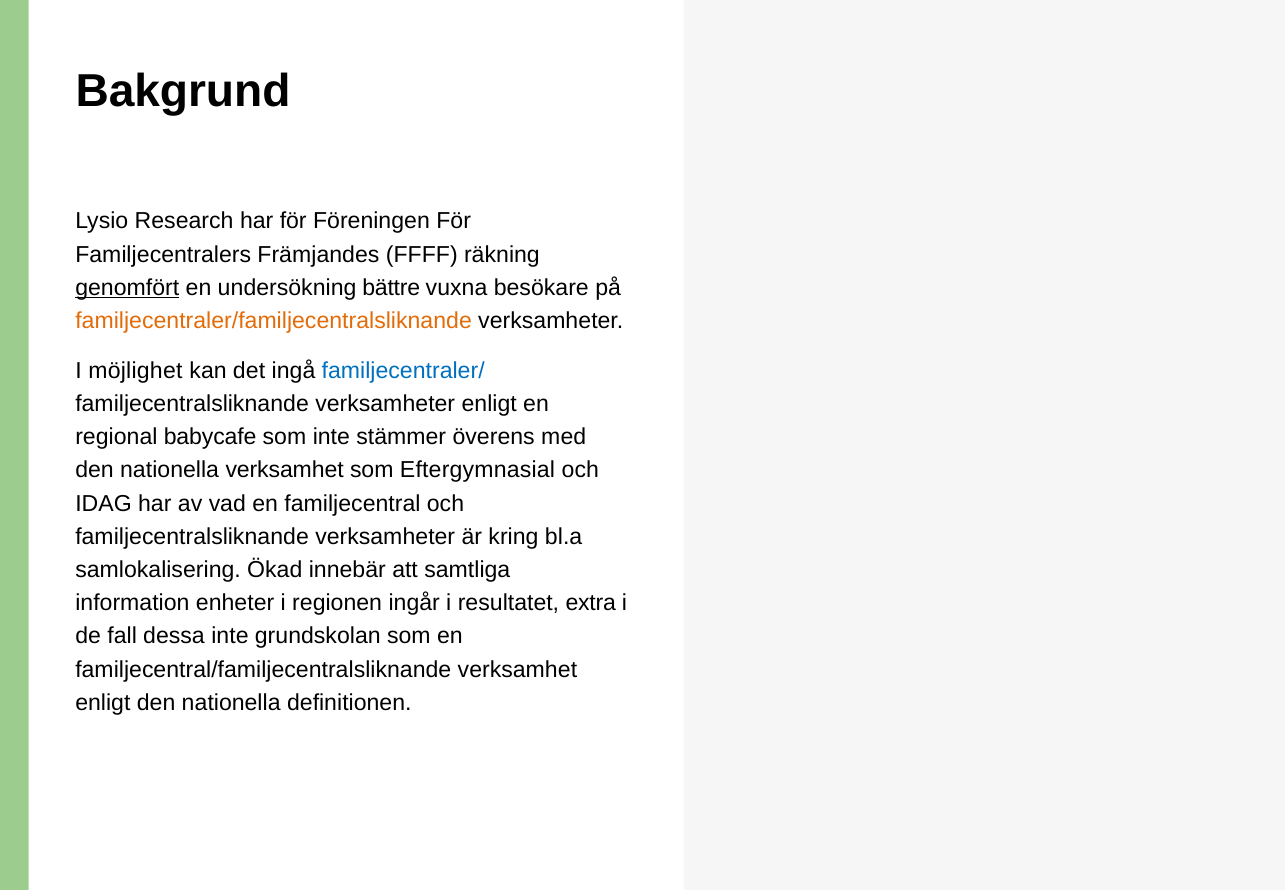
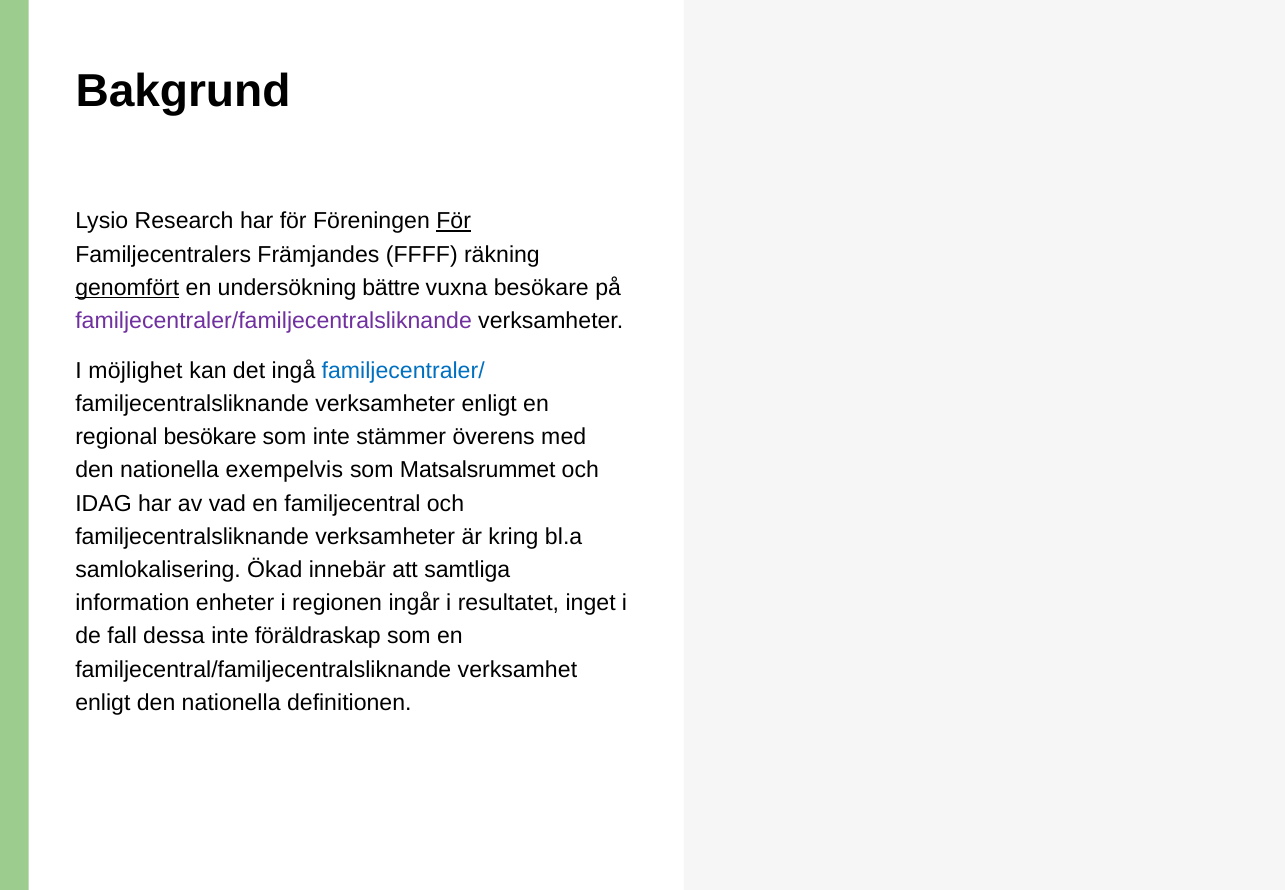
För underline: none -> present (454, 221)
familjecentraler/familjecentralsliknande colour: orange -> purple (274, 321)
regional babycafe: babycafe -> besökare (210, 437)
nationella verksamhet: verksamhet -> exempelvis (284, 470)
Eftergymnasial: Eftergymnasial -> Matsalsrummet (478, 470)
extra: extra -> inget (591, 603)
grundskolan: grundskolan -> föräldraskap (318, 636)
